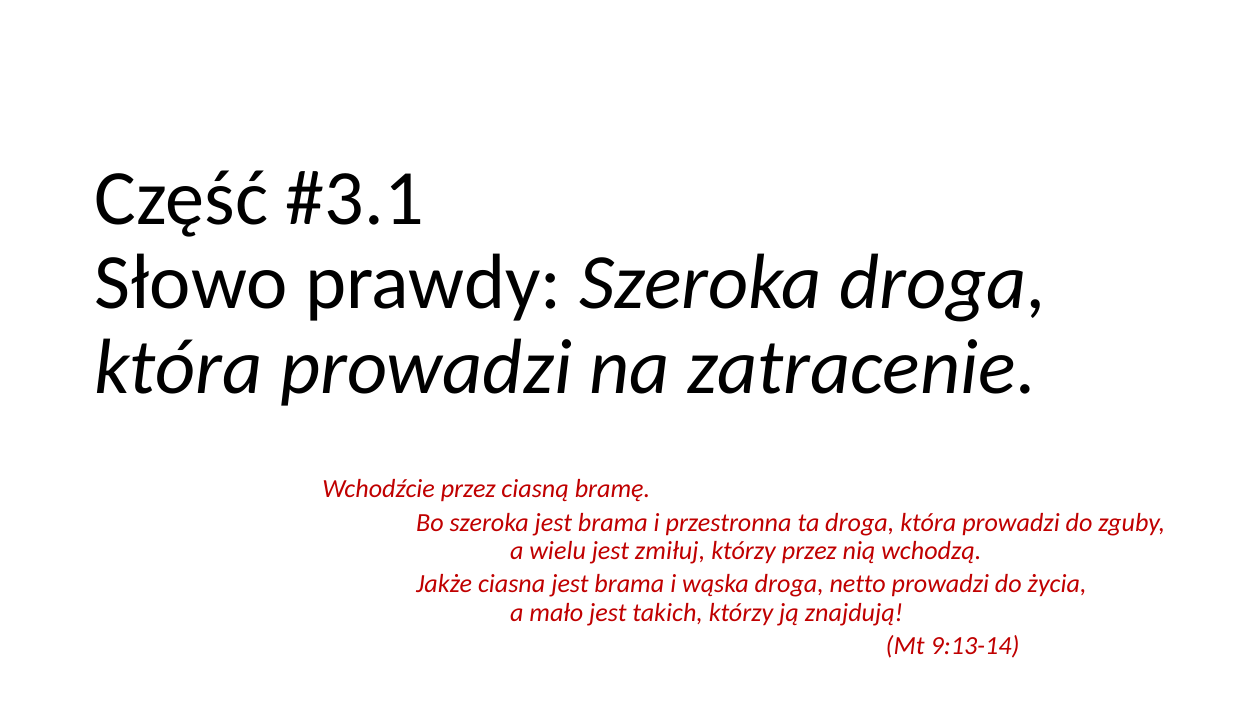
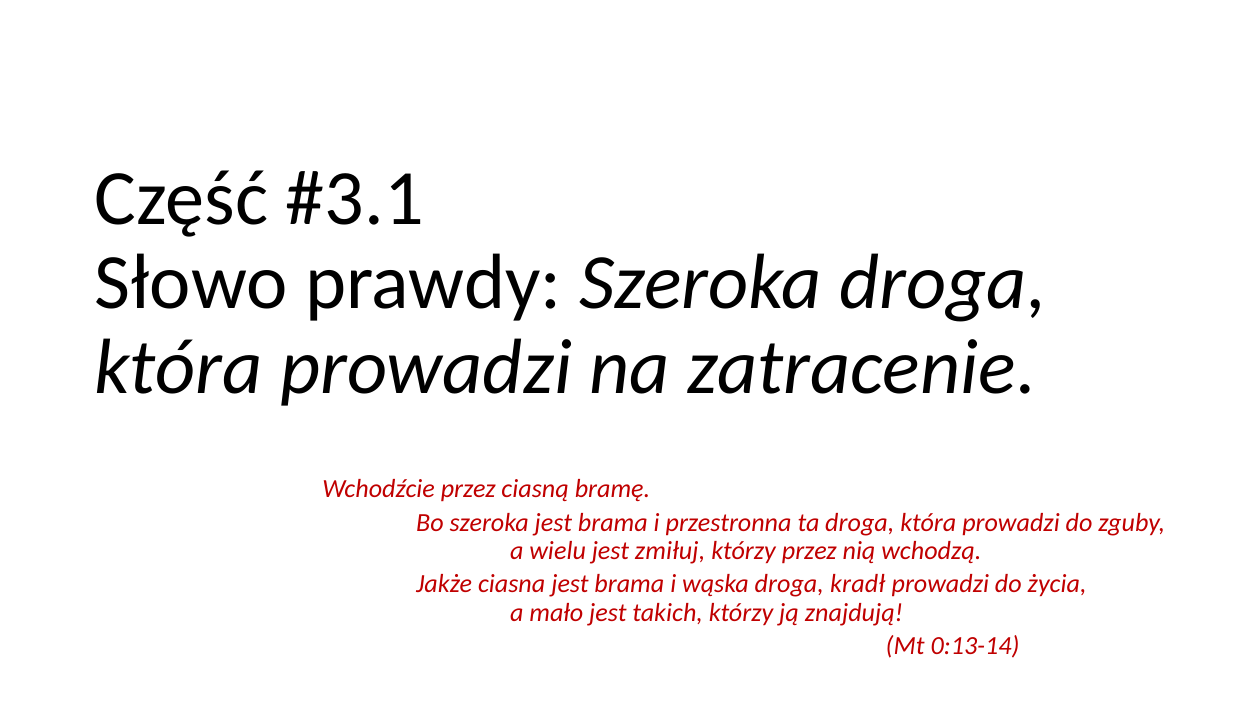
netto: netto -> kradł (858, 584)
9:13-14: 9:13-14 -> 0:13-14 (975, 645)
